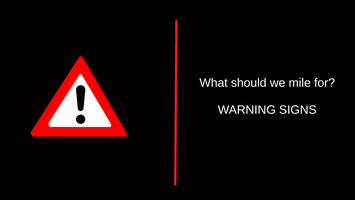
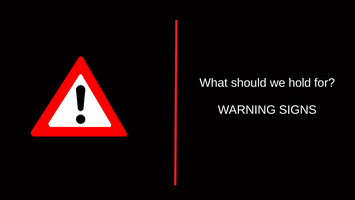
mile: mile -> hold (300, 83)
